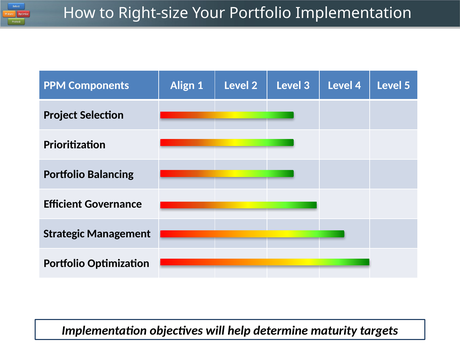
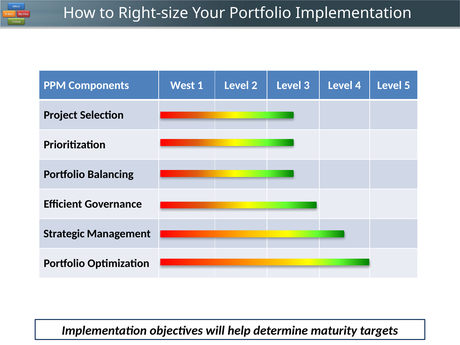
Align: Align -> West (183, 85)
